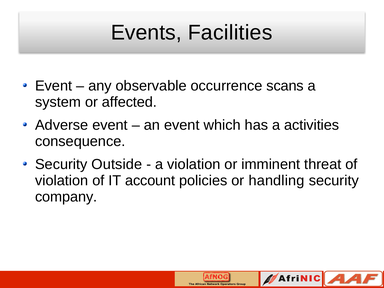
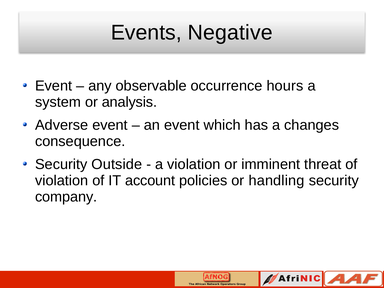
Facilities: Facilities -> Negative (230, 33)
scans: scans -> hours (285, 86)
affected: affected -> analysis (129, 102)
activities: activities -> changes (312, 125)
